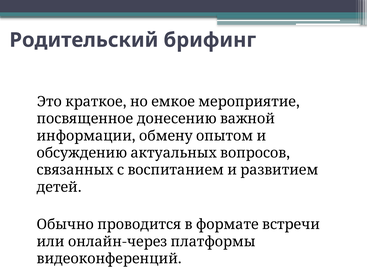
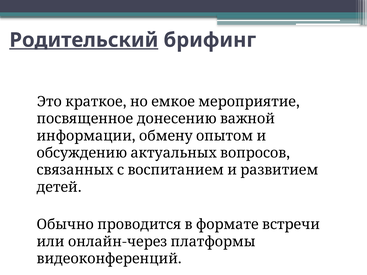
Родительский underline: none -> present (84, 40)
